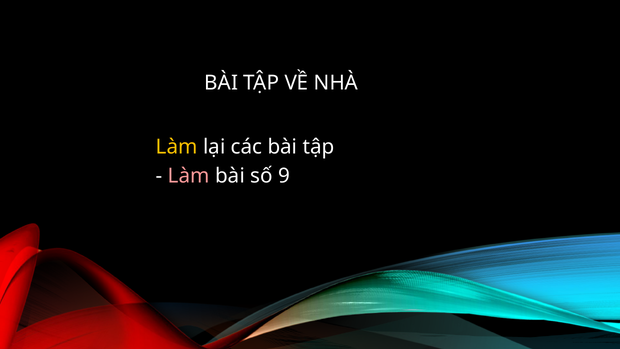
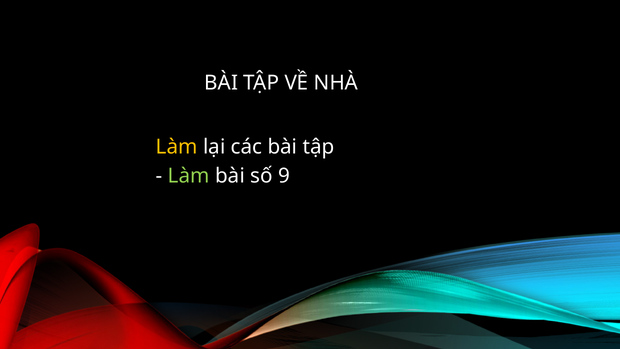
Làm colour: pink -> light green (189, 176)
